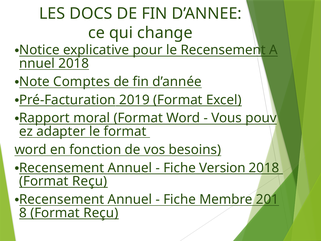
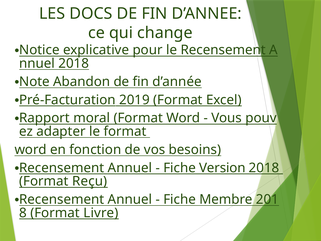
Comptes: Comptes -> Abandon (82, 82)
Reçu: Reçu -> Livre (101, 213)
